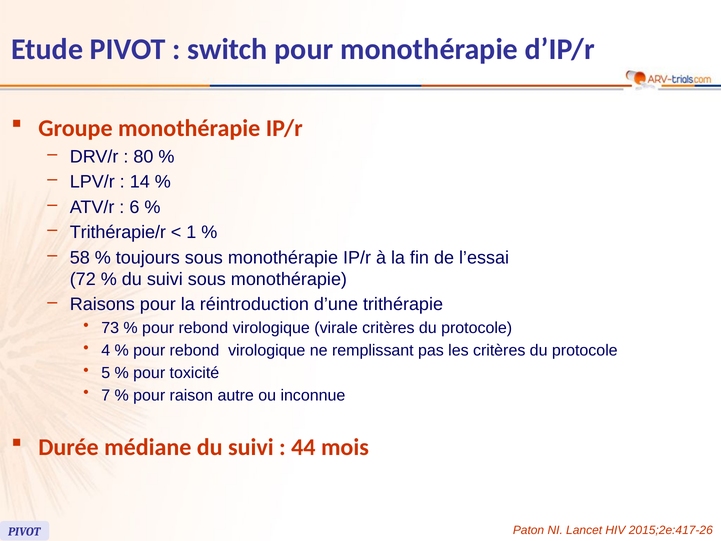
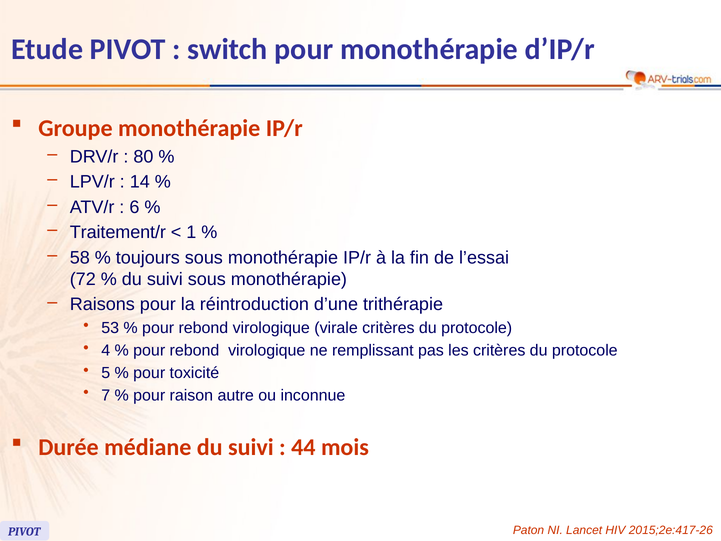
Trithérapie/r: Trithérapie/r -> Traitement/r (118, 232)
73: 73 -> 53 (110, 328)
